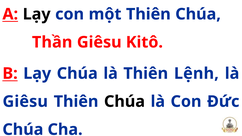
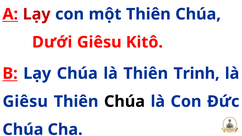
Lạy colour: black -> red (37, 14)
Thần: Thần -> Dưới (52, 42)
Lệnh: Lệnh -> Trinh (197, 74)
